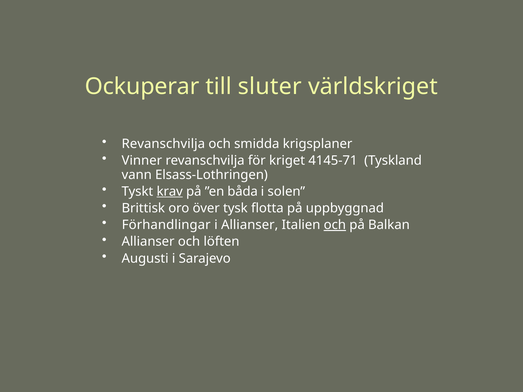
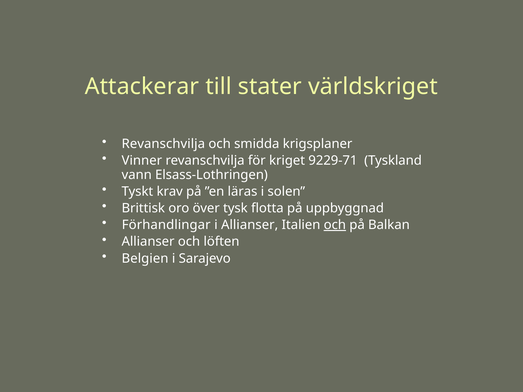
Ockuperar: Ockuperar -> Attackerar (142, 87)
sluter: sluter -> stater (270, 87)
4145-71: 4145-71 -> 9229-71 (333, 161)
krav underline: present -> none (170, 192)
båda: båda -> läras (243, 192)
Augusti: Augusti -> Belgien (145, 259)
